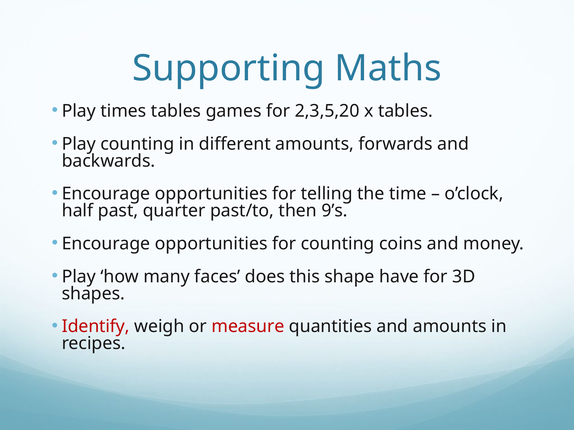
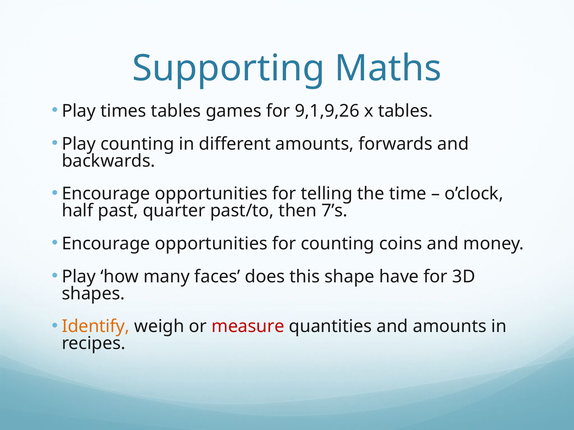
2,3,5,20: 2,3,5,20 -> 9,1,9,26 (327, 111)
9’s: 9’s -> 7’s (334, 211)
Identify colour: red -> orange (96, 327)
